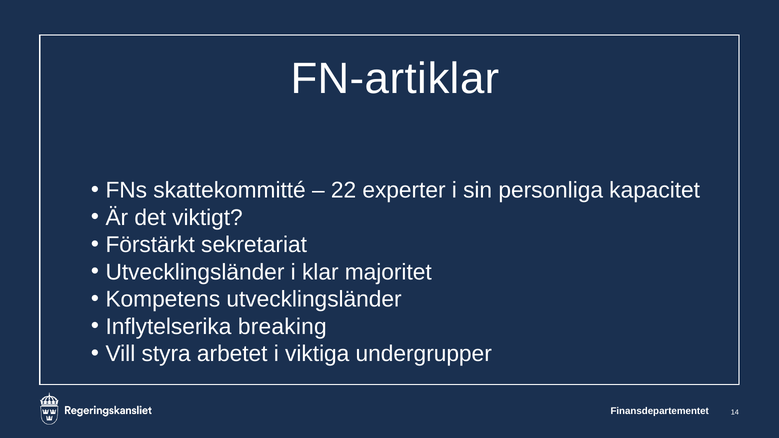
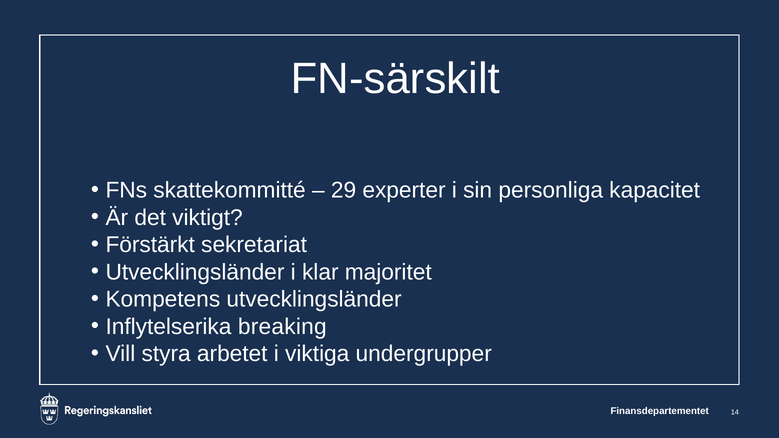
FN-artiklar: FN-artiklar -> FN-särskilt (395, 79)
22: 22 -> 29 (344, 190)
